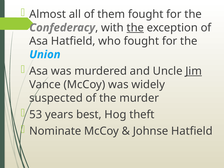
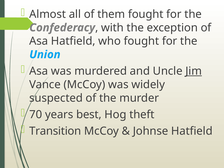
the underline: present -> none (135, 28)
53: 53 -> 70 (36, 115)
Nominate: Nominate -> Transition (55, 131)
